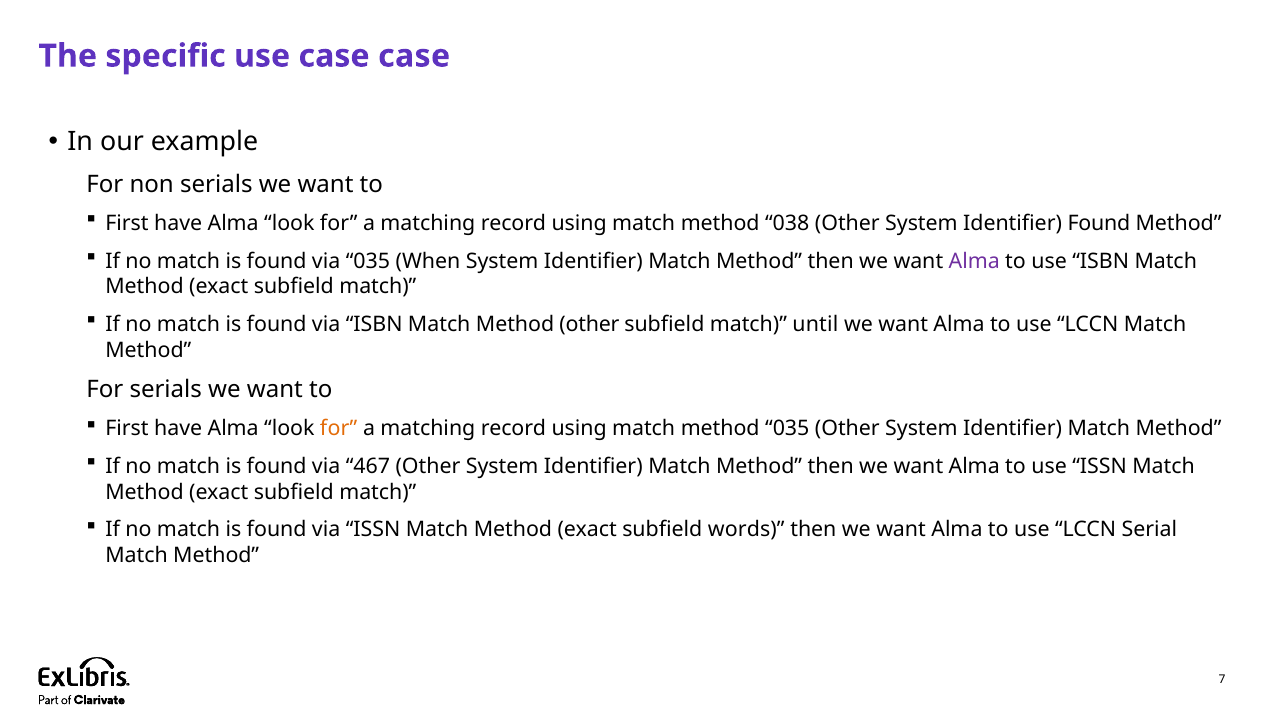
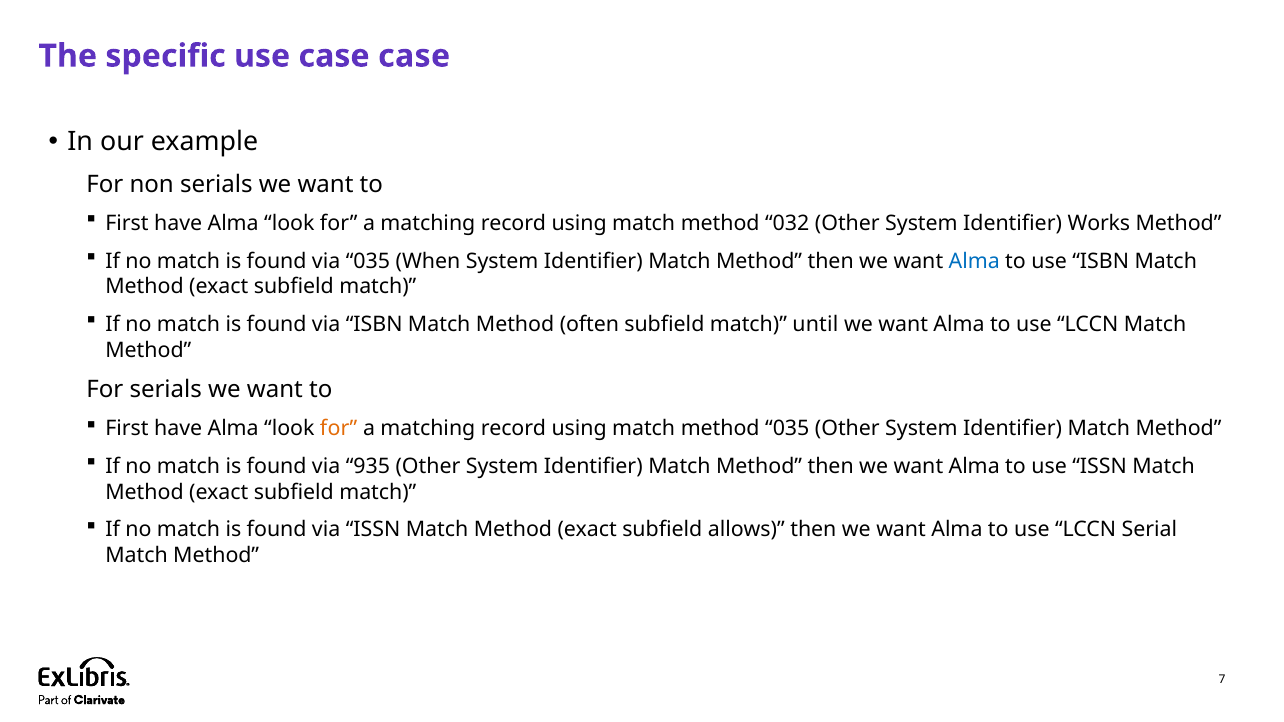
038: 038 -> 032 (787, 223)
Identifier Found: Found -> Works (1099, 223)
Alma colour: purple -> blue (974, 261)
Method other: other -> often (589, 324)
467: 467 -> 935 (368, 467)
words: words -> allows (746, 530)
